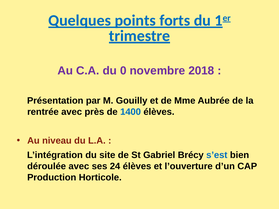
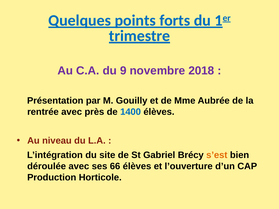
0: 0 -> 9 (123, 71)
s’est colour: blue -> orange (217, 155)
24: 24 -> 66 (115, 166)
